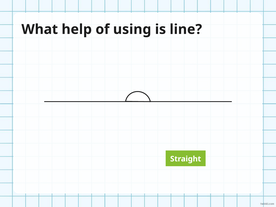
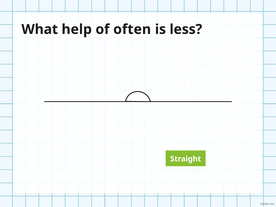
using: using -> often (132, 29)
line: line -> less (186, 29)
